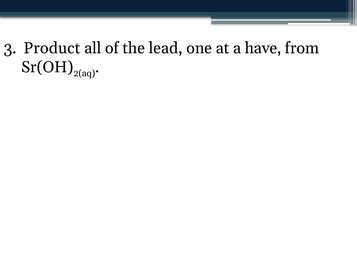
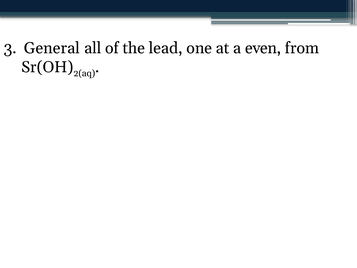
Product: Product -> General (52, 48)
have: have -> even (263, 48)
